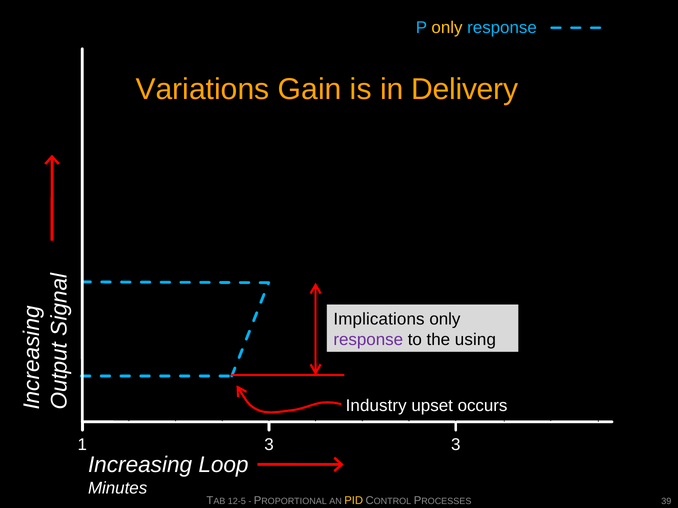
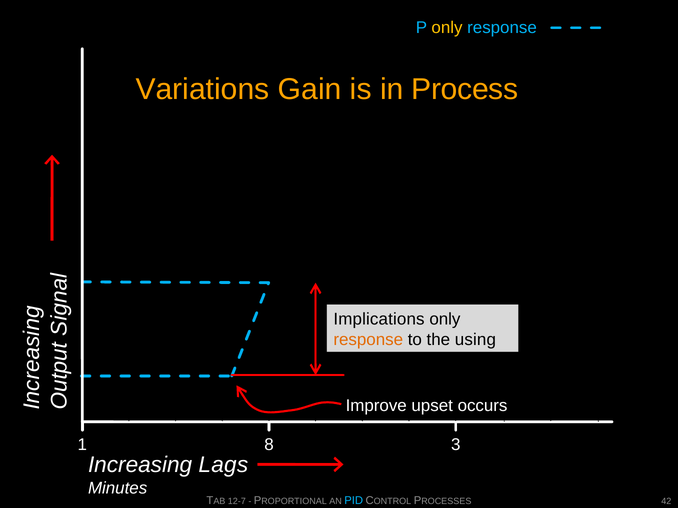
Delivery: Delivery -> Process (465, 90)
response colour: purple -> orange (368, 340)
Industry: Industry -> Improve (376, 406)
1 3: 3 -> 8 (269, 445)
Loop: Loop -> Lags (223, 465)
12-5: 12-5 -> 12-7 (237, 502)
PID colour: yellow -> light blue (354, 501)
39: 39 -> 42 (666, 502)
